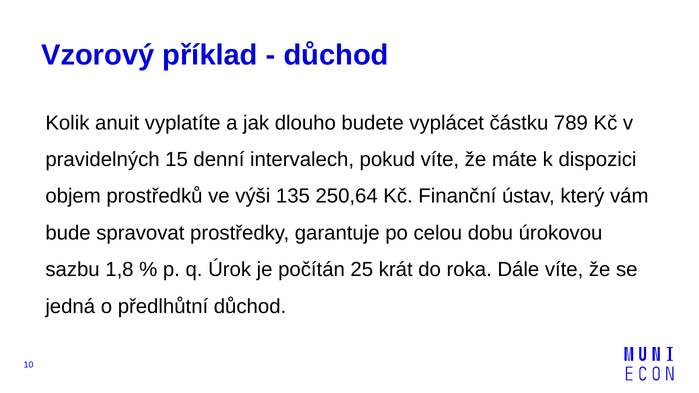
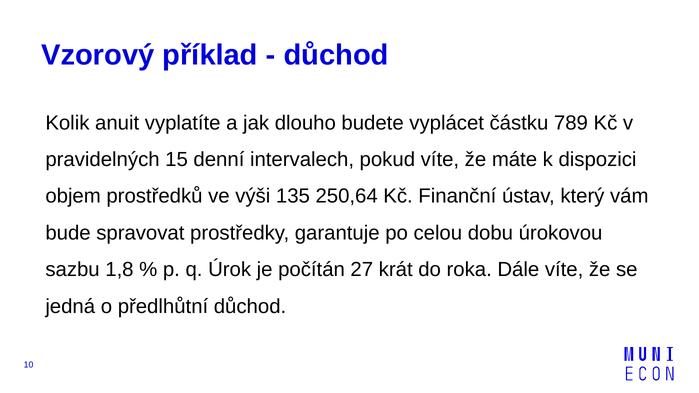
25: 25 -> 27 (362, 270)
